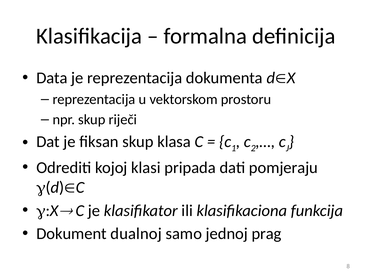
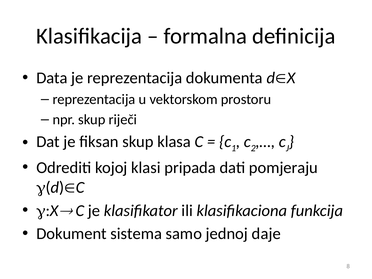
dualnoj: dualnoj -> sistema (136, 234)
prag: prag -> daje (266, 234)
